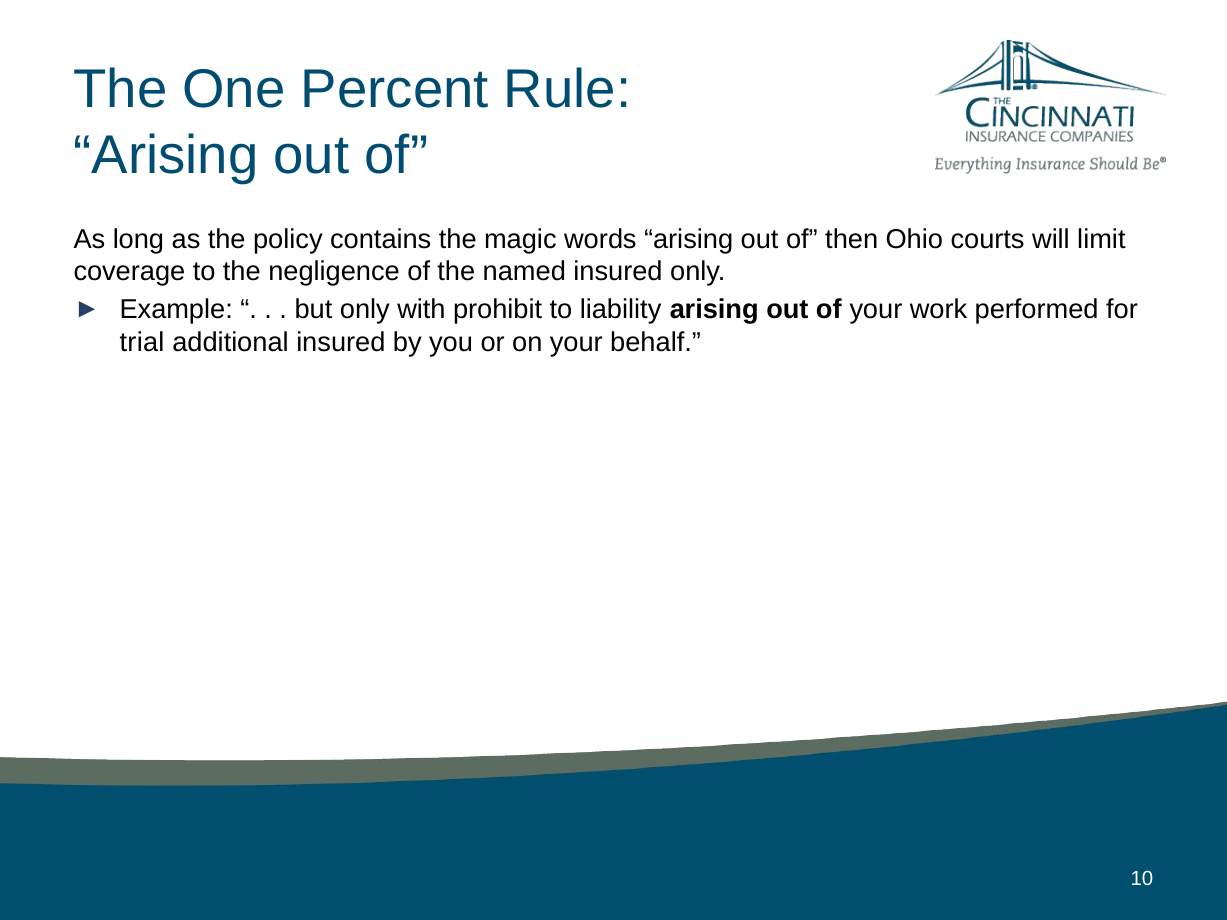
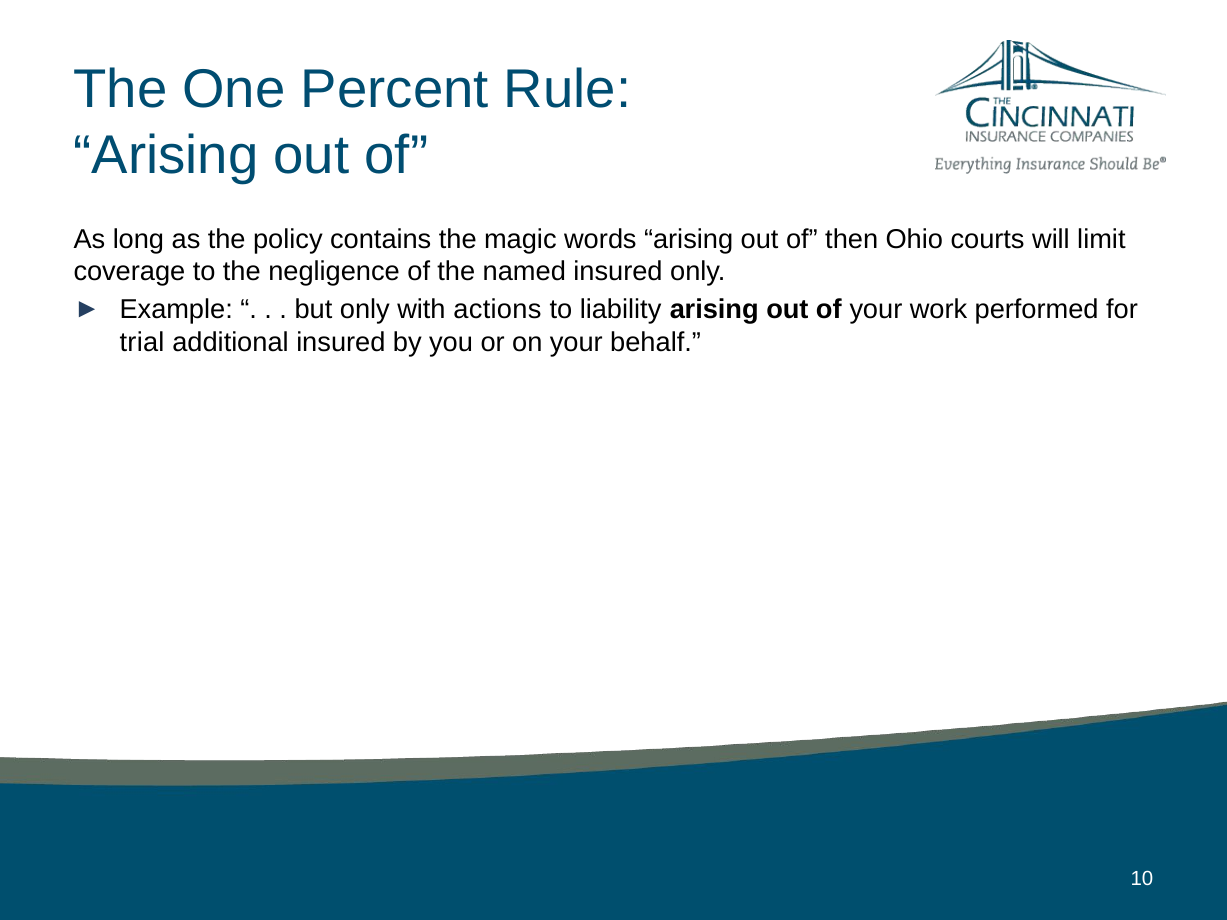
prohibit: prohibit -> actions (497, 310)
